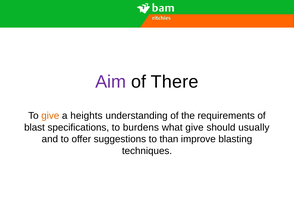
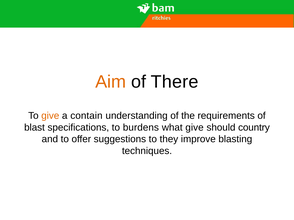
Aim colour: purple -> orange (111, 82)
heights: heights -> contain (86, 116)
usually: usually -> country (254, 128)
than: than -> they (169, 139)
